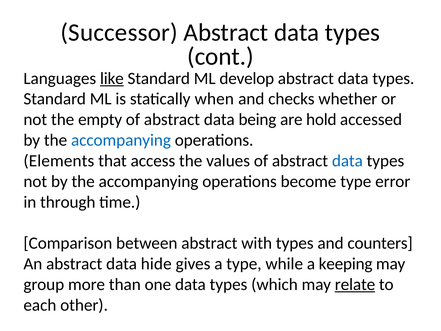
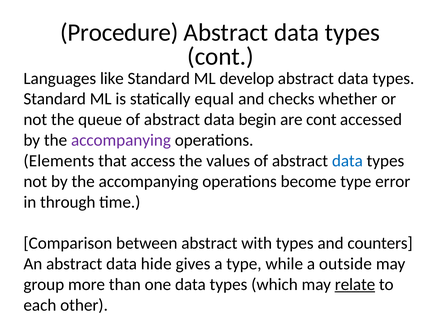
Successor: Successor -> Procedure (119, 33)
like underline: present -> none (112, 78)
when: when -> equal (214, 99)
empty: empty -> queue (100, 119)
being: being -> begin (257, 119)
are hold: hold -> cont (321, 119)
accompanying colour: blue -> purple (121, 140)
keeping: keeping -> outside (345, 264)
